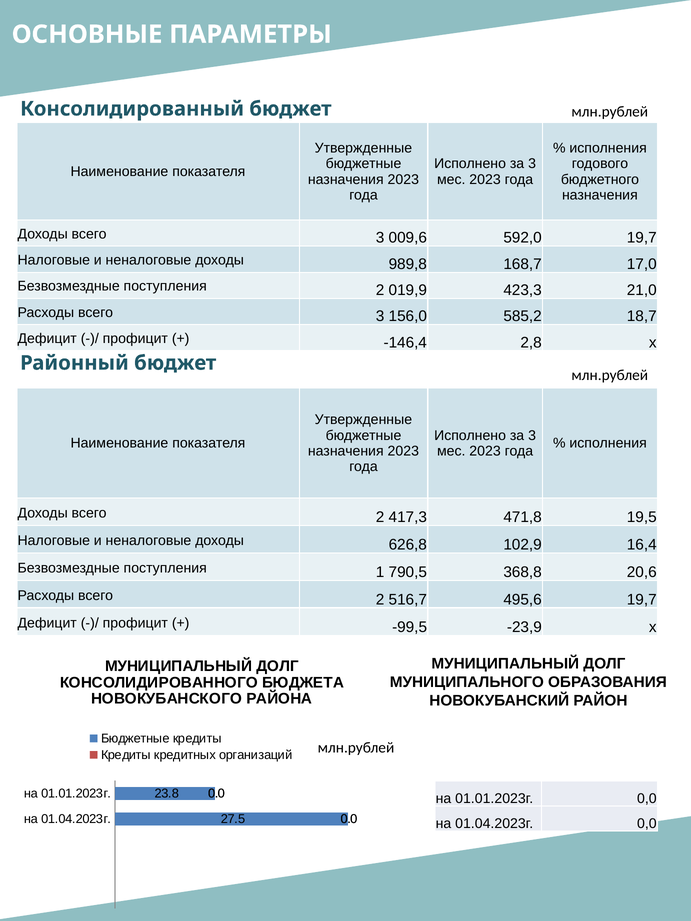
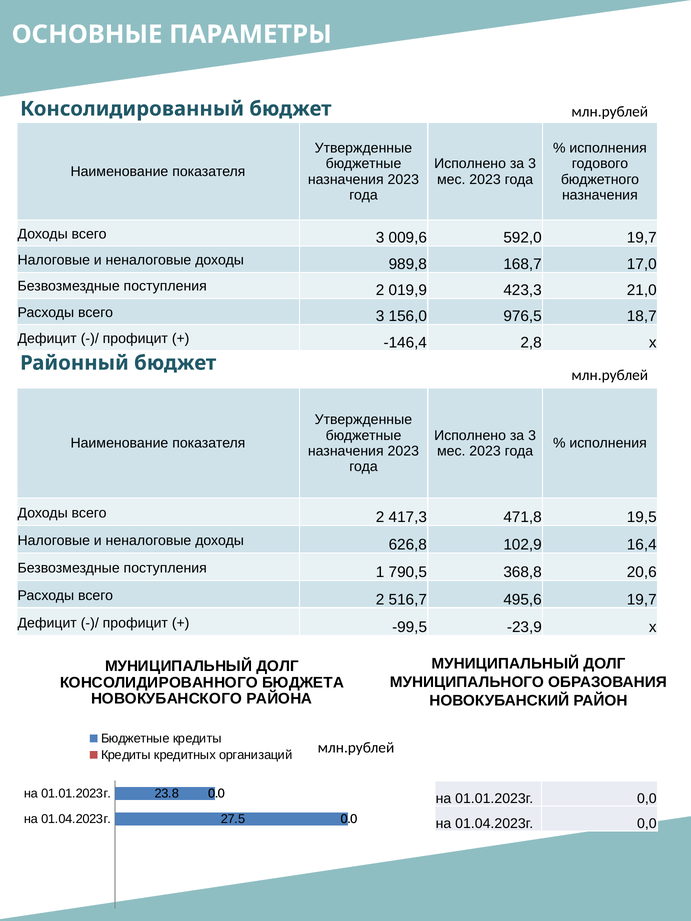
585,2: 585,2 -> 976,5 (523, 316)
